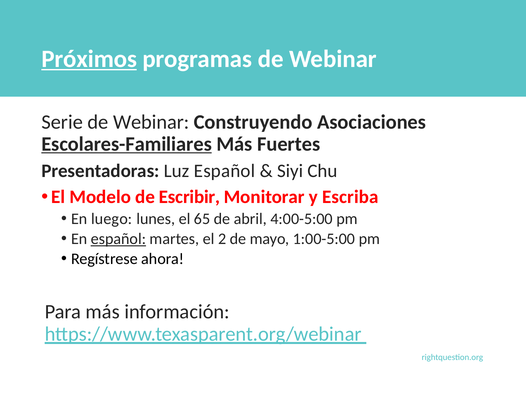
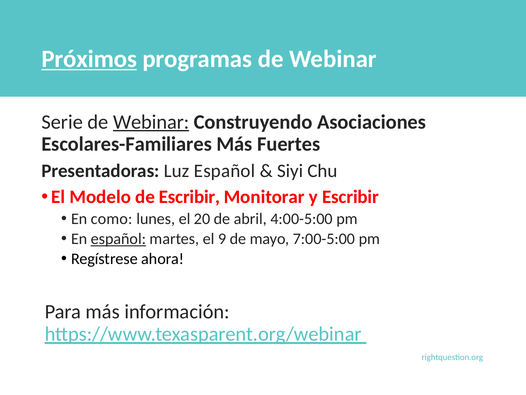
Webinar underline: none -> present (151, 122)
Escolares-Familiares underline: present -> none (127, 144)
y Escriba: Escriba -> Escribir (350, 197)
luego: luego -> como (112, 218)
65: 65 -> 20 (202, 218)
2: 2 -> 9 (222, 239)
1:00-5:00: 1:00-5:00 -> 7:00-5:00 (324, 239)
